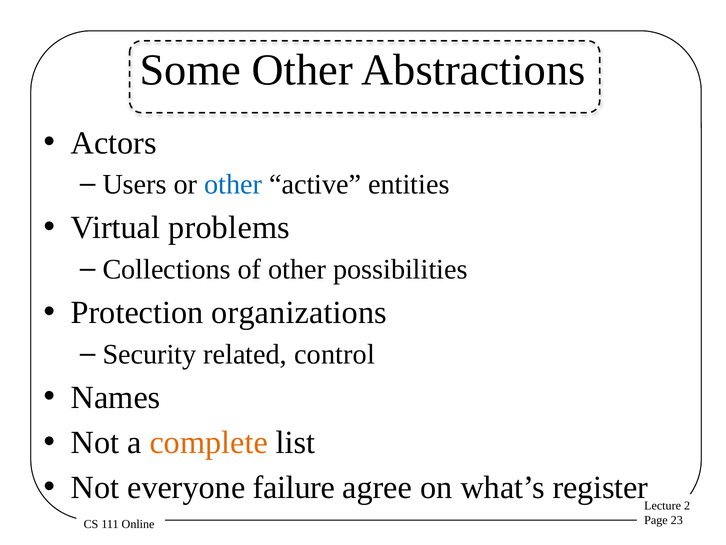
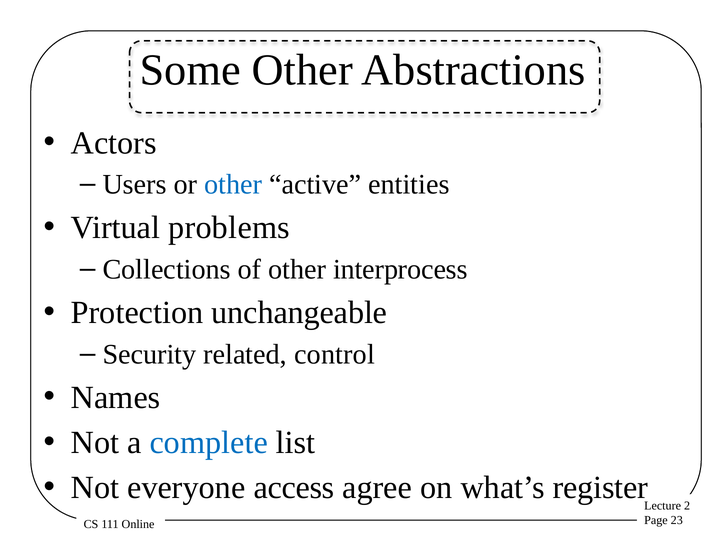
possibilities: possibilities -> interprocess (400, 269)
organizations: organizations -> unchangeable (299, 312)
complete colour: orange -> blue (209, 442)
failure: failure -> access (294, 487)
